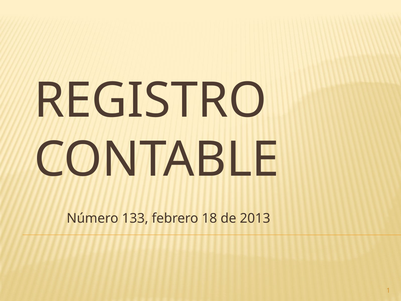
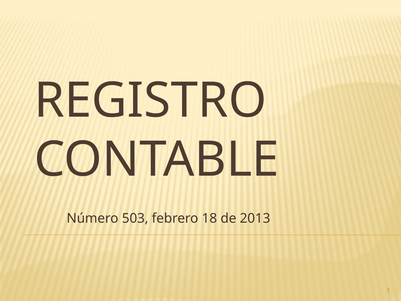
133: 133 -> 503 (135, 218)
